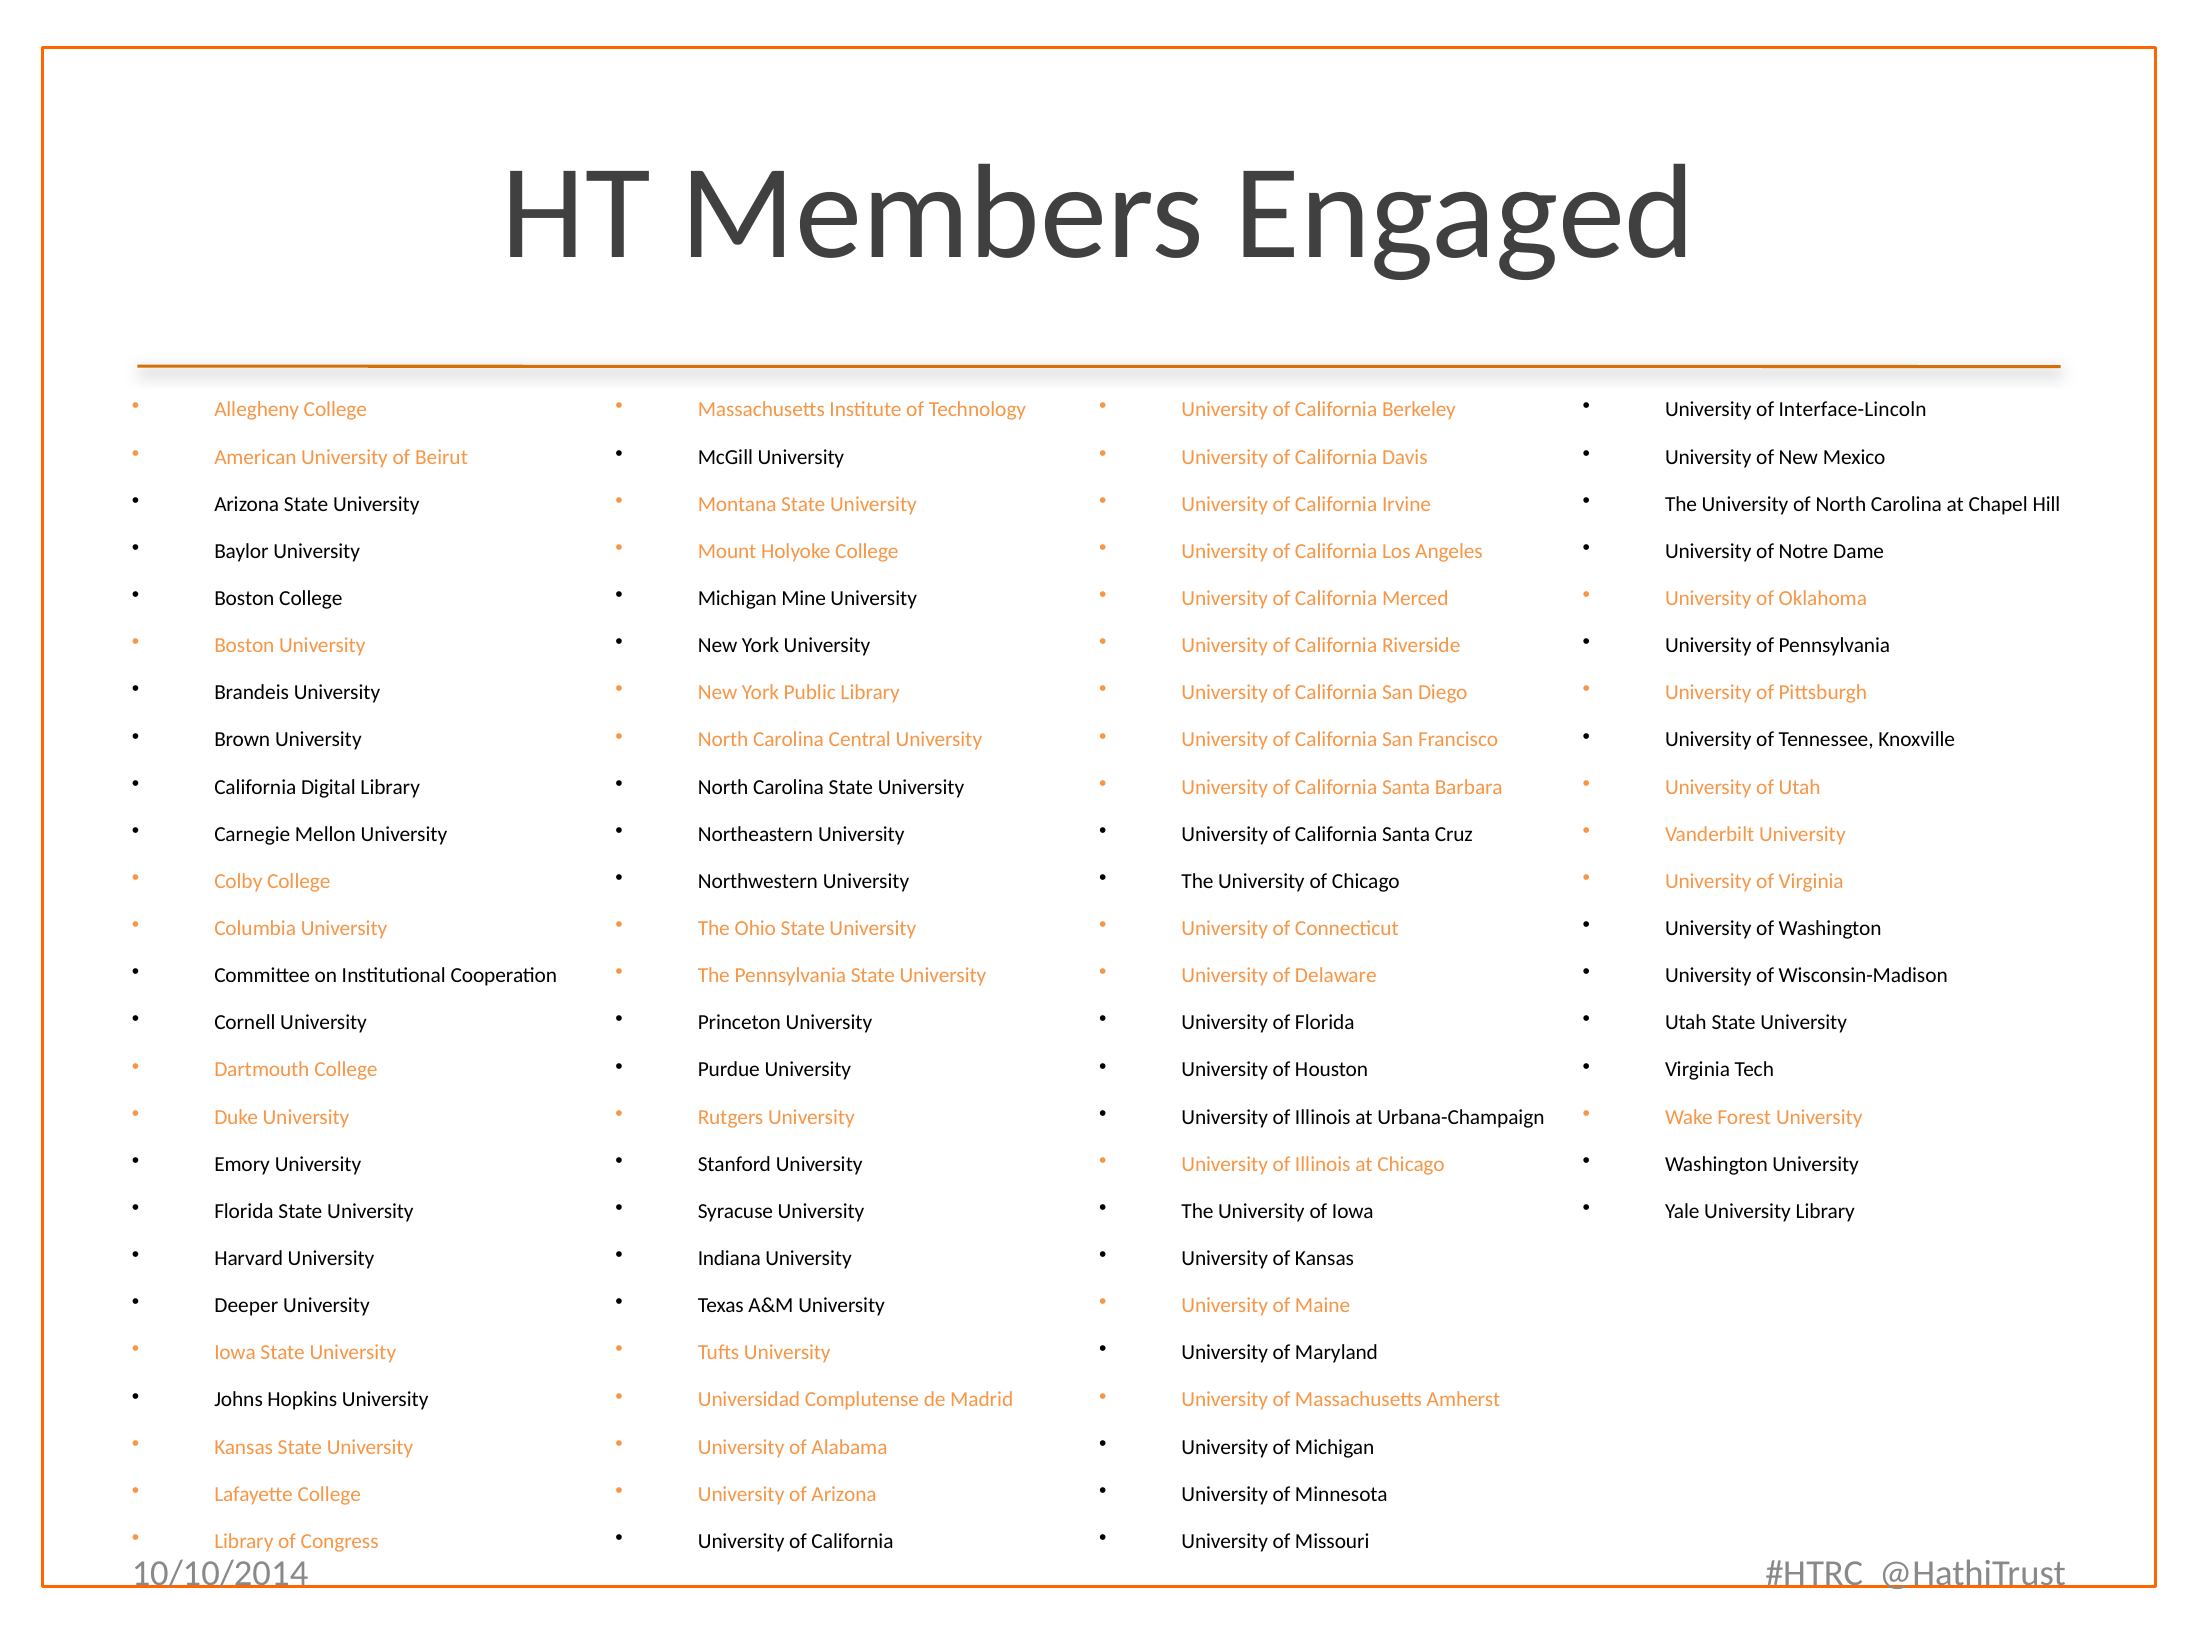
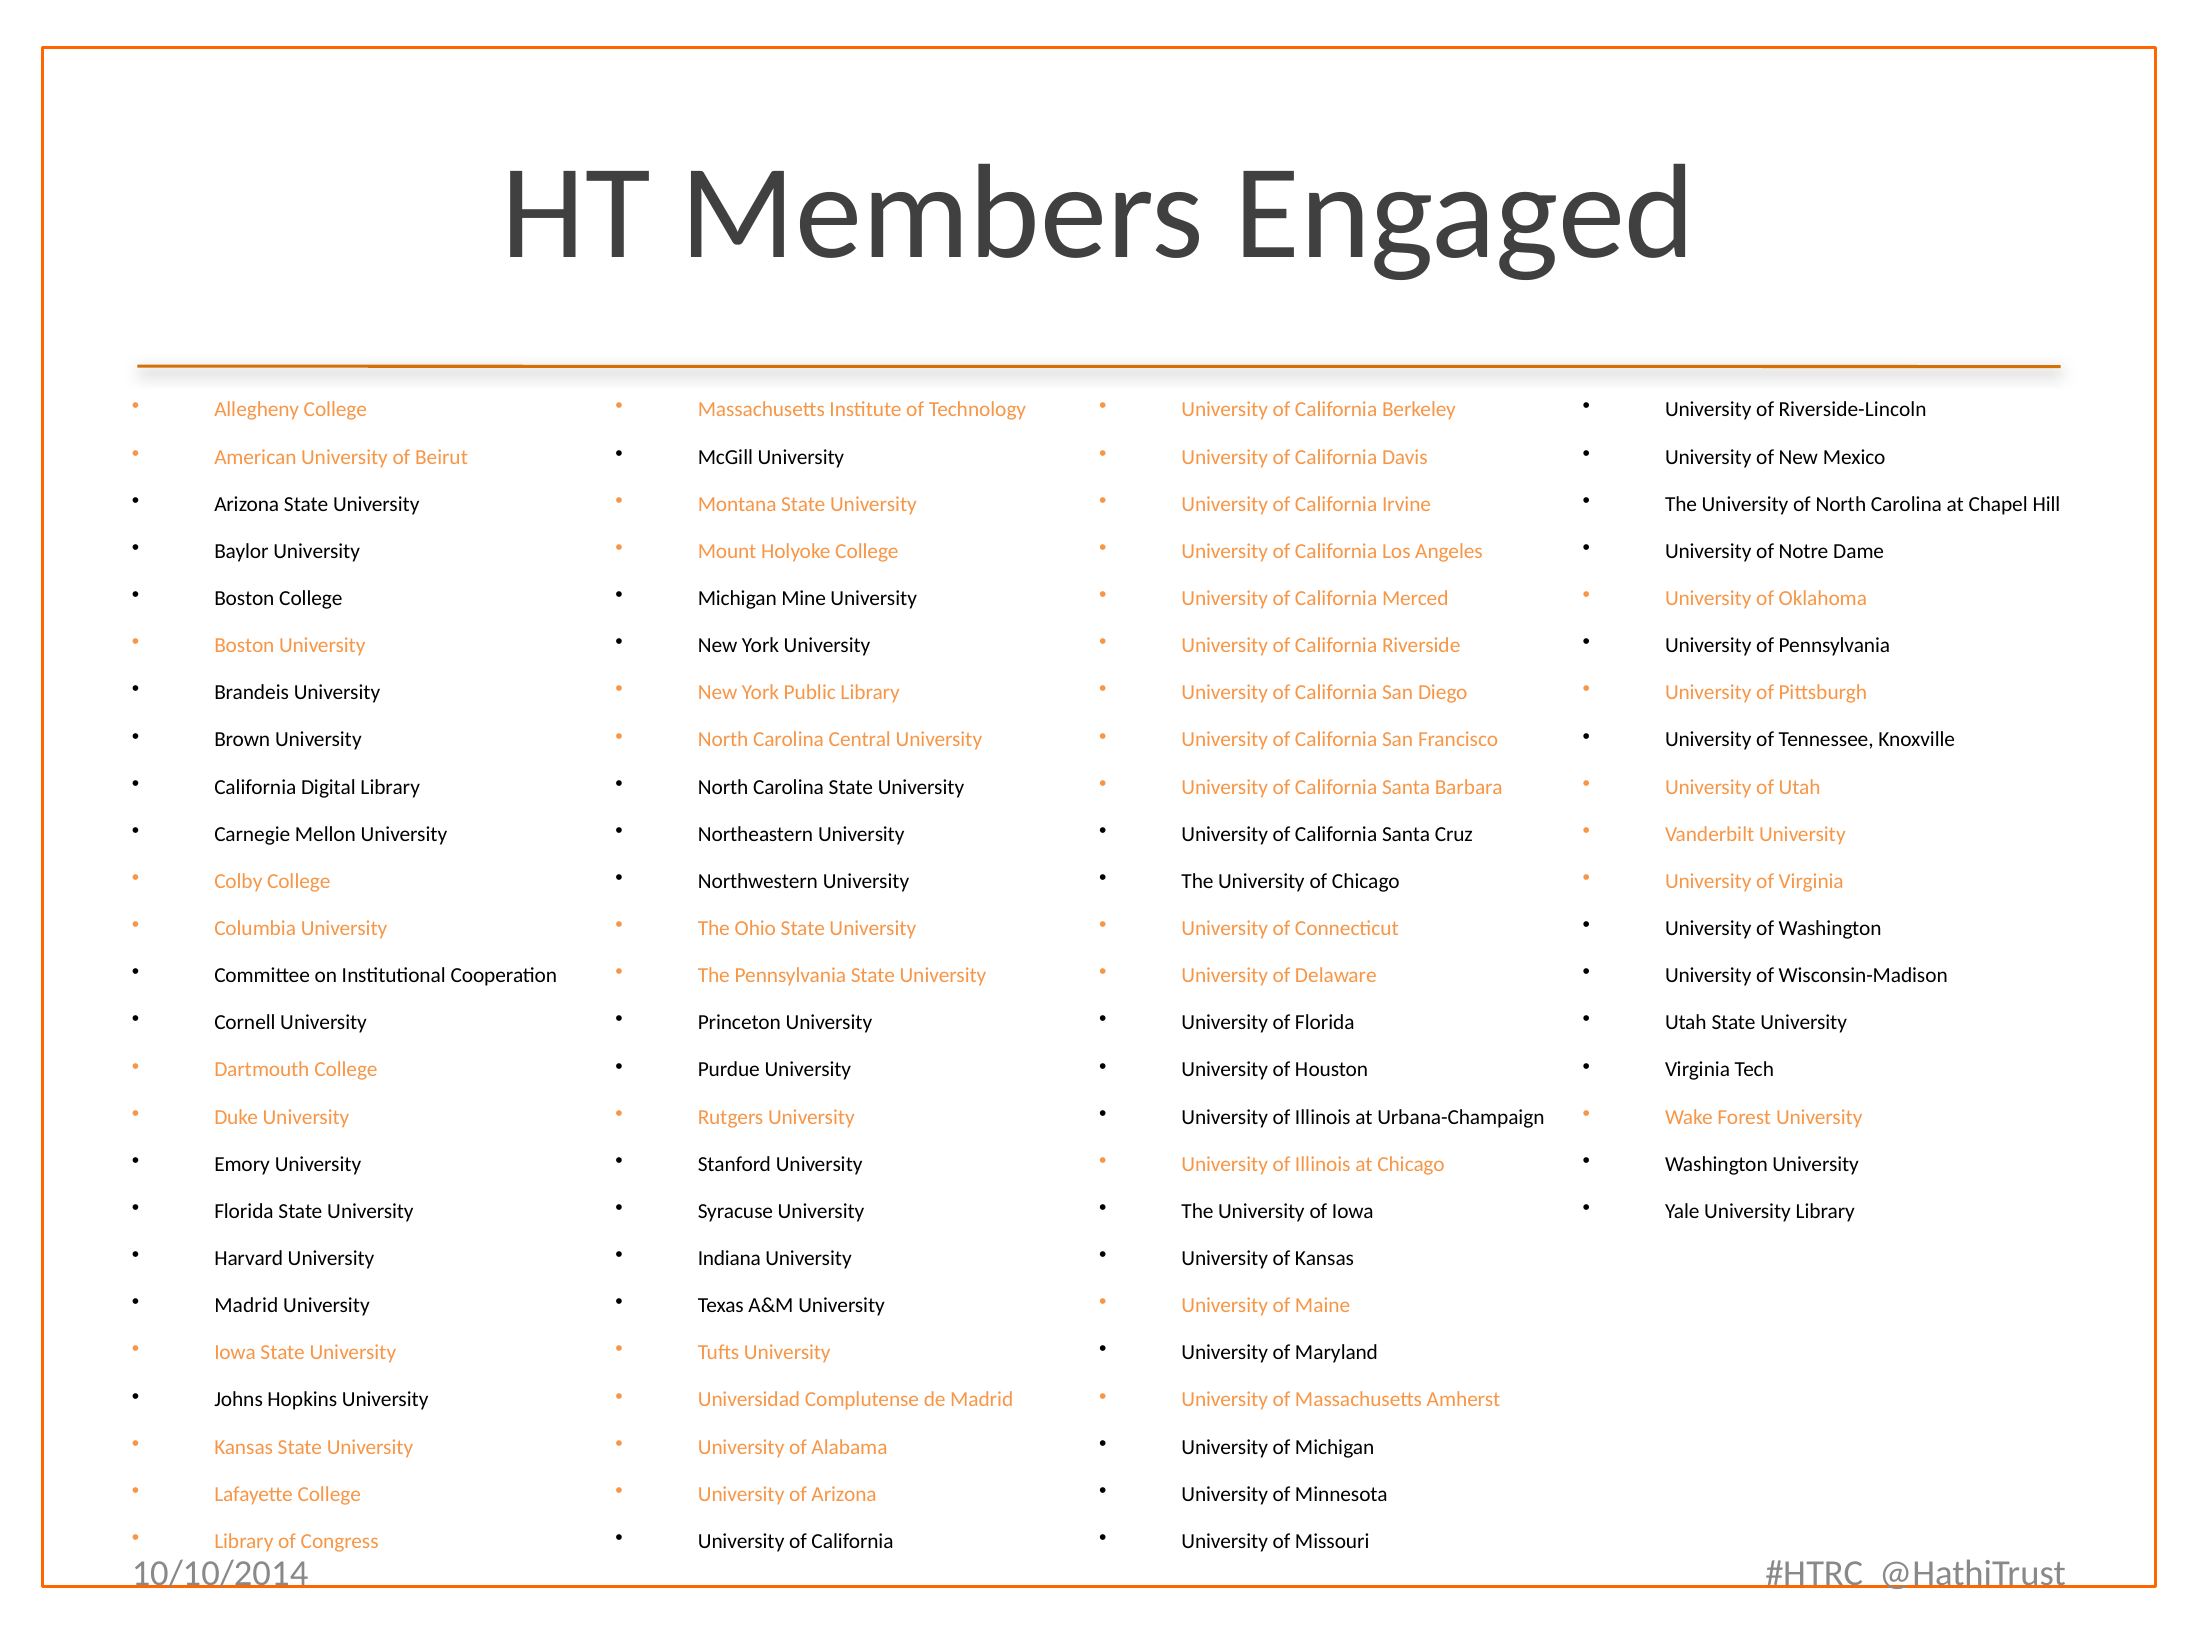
Interface-Lincoln: Interface-Lincoln -> Riverside-Lincoln (1853, 410)
Deeper: Deeper -> Madrid (246, 1306)
